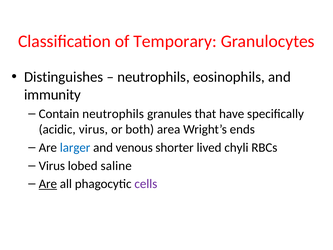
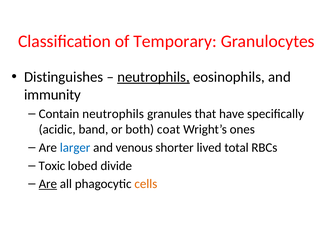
neutrophils underline: none -> present (153, 77)
acidic virus: virus -> band (93, 129)
area: area -> coat (169, 129)
ends: ends -> ones (242, 129)
chyli: chyli -> total (236, 147)
Virus: Virus -> Toxic (52, 166)
saline: saline -> divide (116, 166)
cells colour: purple -> orange (146, 184)
